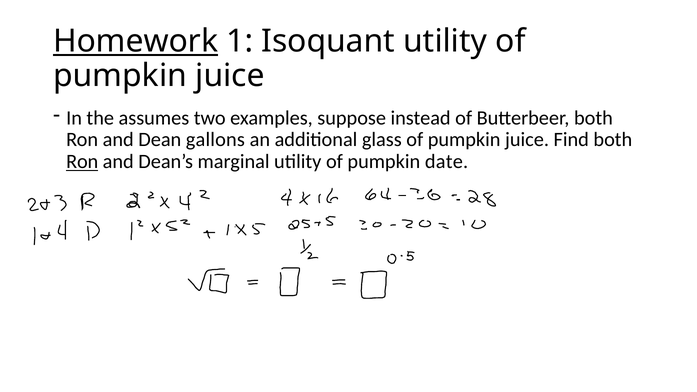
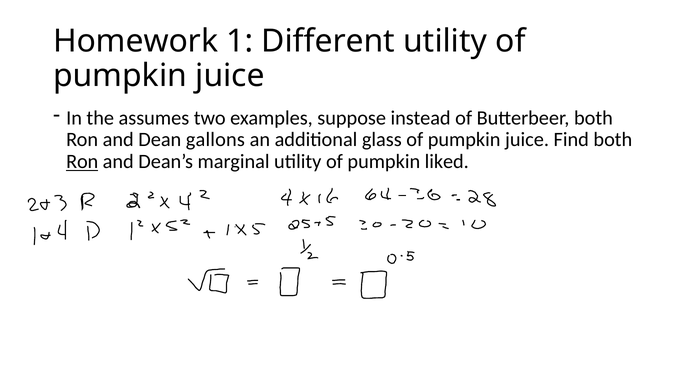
Homework underline: present -> none (136, 41)
Isoquant: Isoquant -> Different (328, 41)
date: date -> liked (447, 162)
